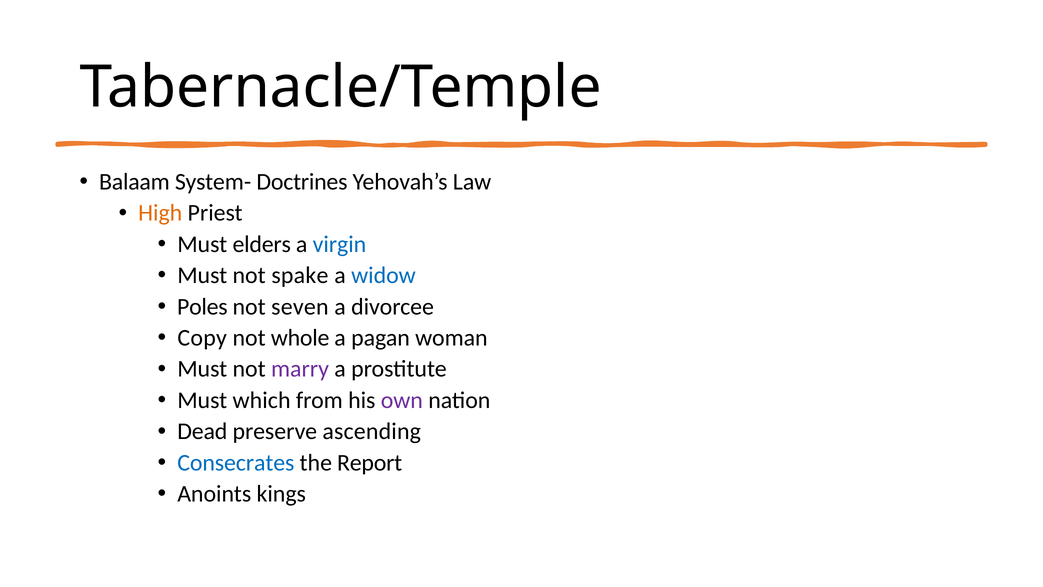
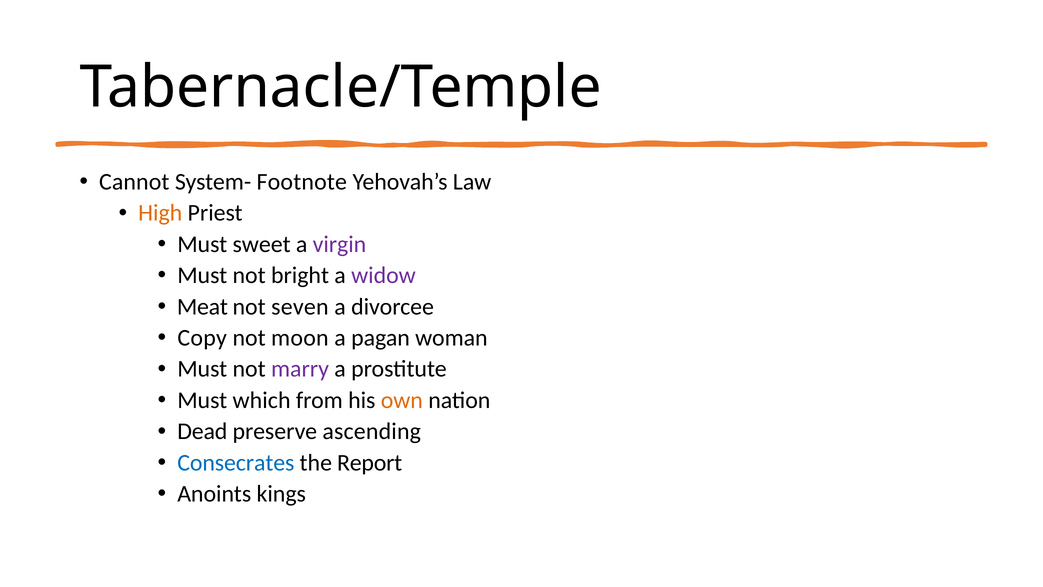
Balaam: Balaam -> Cannot (134, 182)
Doctrines: Doctrines -> Footnote (302, 182)
elders: elders -> sweet (262, 244)
virgin colour: blue -> purple (339, 244)
spake: spake -> bright (300, 275)
widow colour: blue -> purple (383, 275)
Poles: Poles -> Meat (202, 306)
whole: whole -> moon (300, 338)
own colour: purple -> orange (402, 400)
